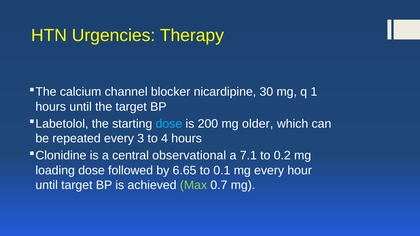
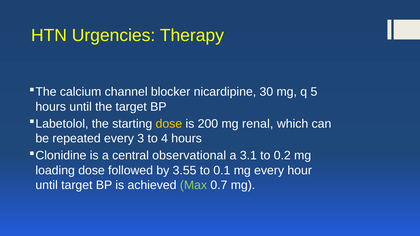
1: 1 -> 5 (314, 92)
dose colour: light blue -> yellow (169, 124)
older: older -> renal (258, 124)
7.1: 7.1 -> 3.1 (248, 156)
6.65: 6.65 -> 3.55 (185, 170)
